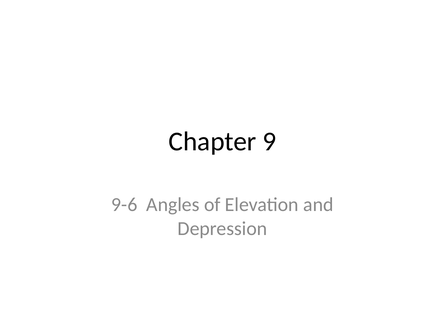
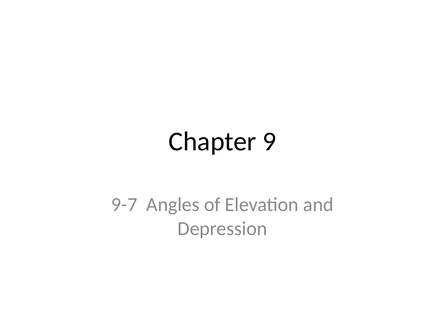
9-6: 9-6 -> 9-7 (124, 205)
